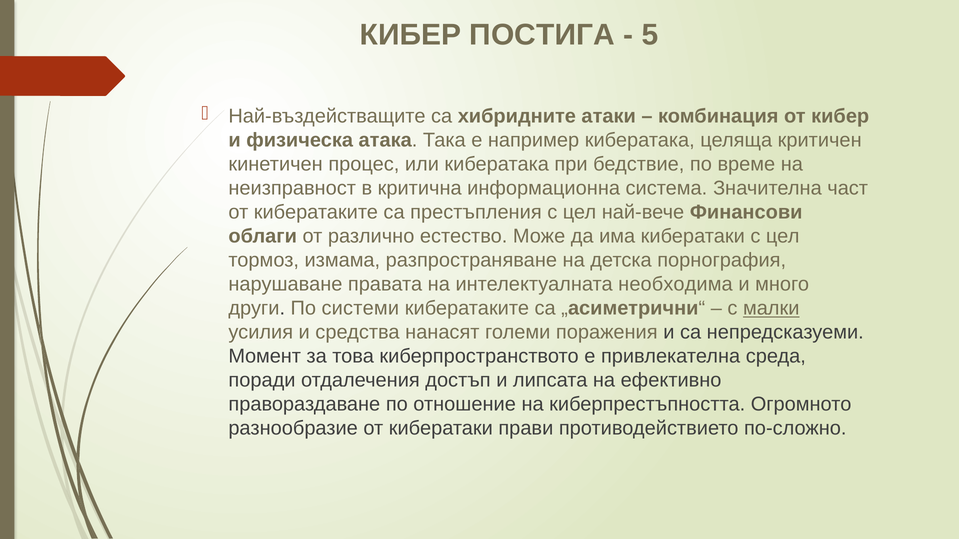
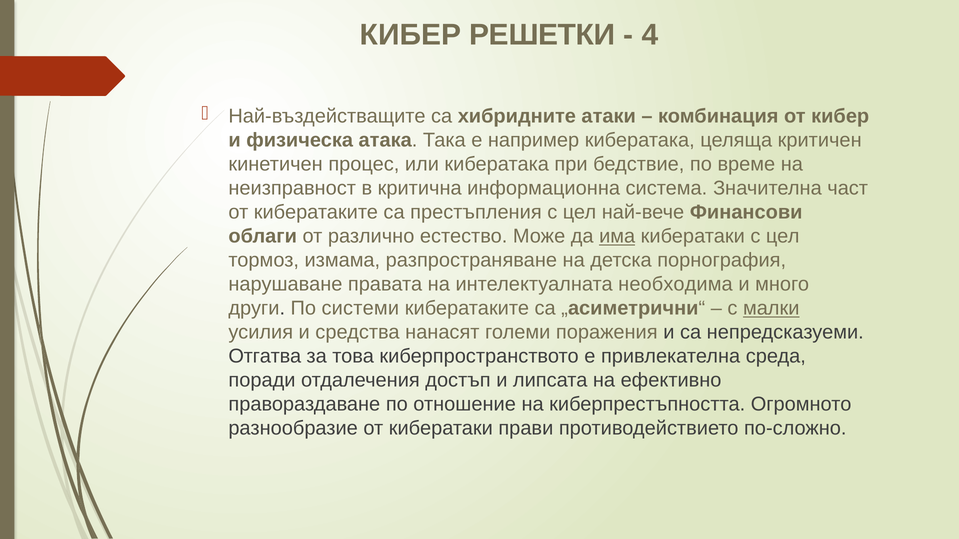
ПОСТИГА: ПОСТИГА -> РЕШЕТКИ (542, 35)
5: 5 -> 4 (650, 35)
има underline: none -> present (617, 237)
Момент: Момент -> Отгатва (265, 357)
